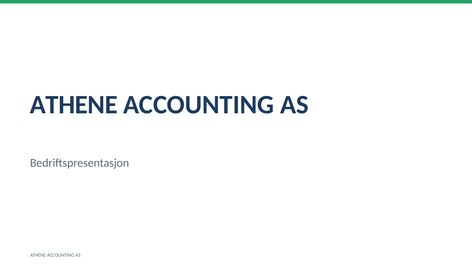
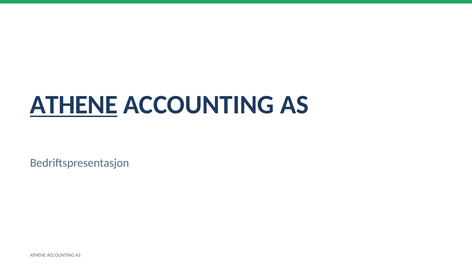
ATHENE underline: none -> present (74, 105)
